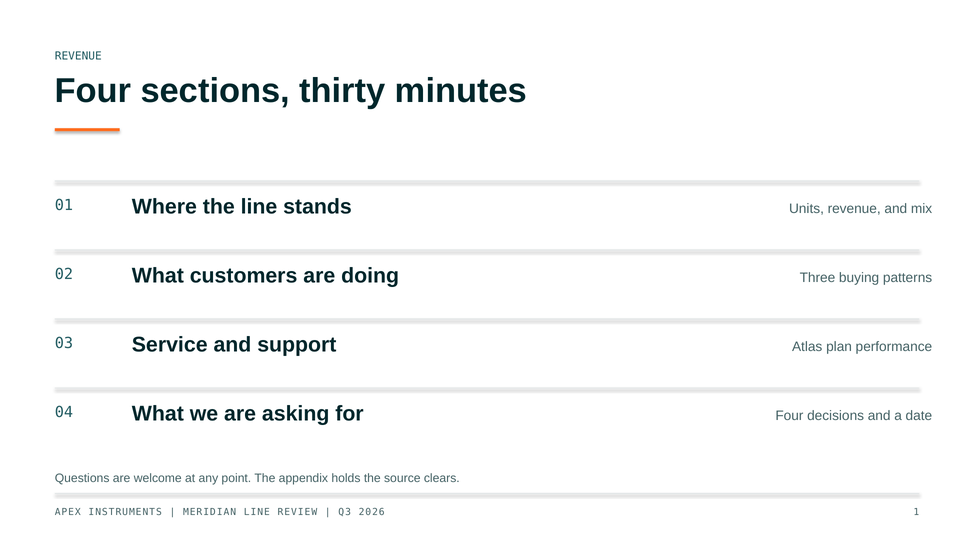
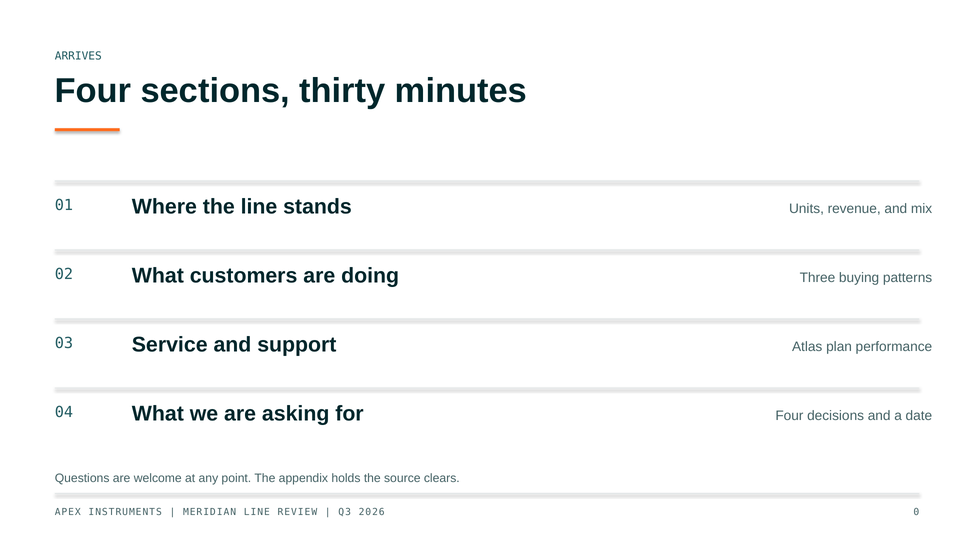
REVENUE: REVENUE -> ARRIVES (78, 56)
1: 1 -> 0 (916, 512)
